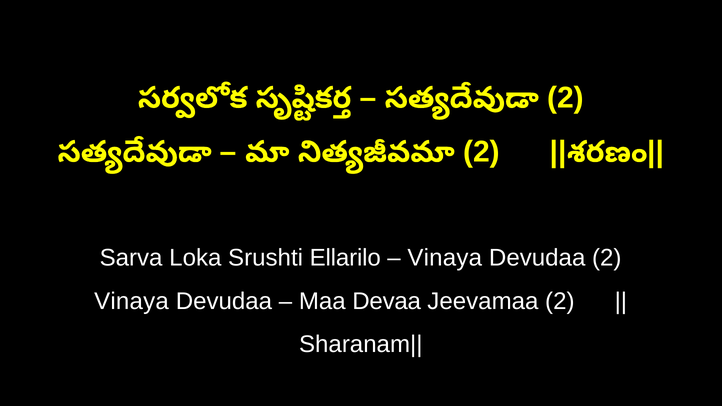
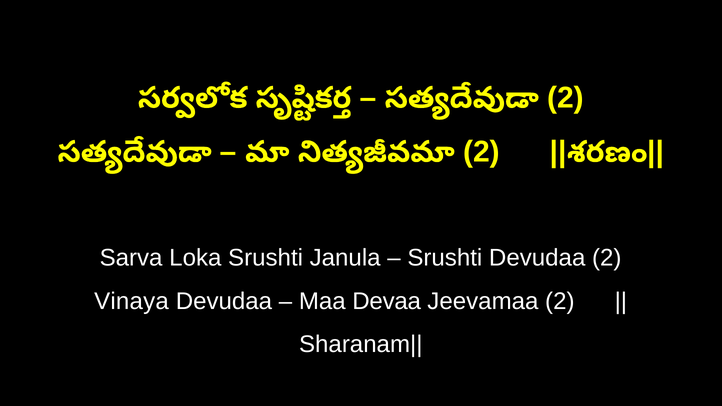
Ellarilo: Ellarilo -> Janula (345, 258)
Vinaya: Vinaya -> Srushti (445, 258)
